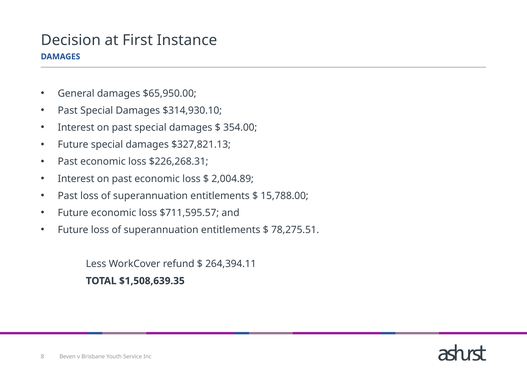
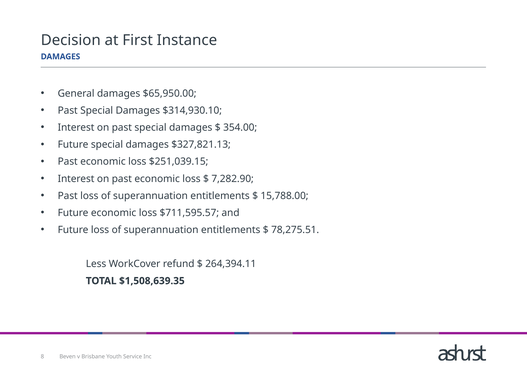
$226,268.31: $226,268.31 -> $251,039.15 (179, 162)
2,004.89: 2,004.89 -> 7,282.90 (233, 179)
